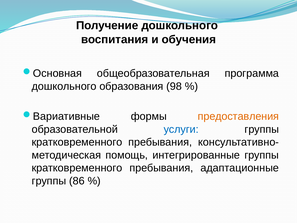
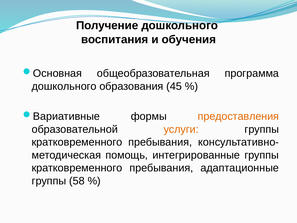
98: 98 -> 45 (174, 86)
услуги colour: blue -> orange (181, 129)
86: 86 -> 58 (77, 181)
